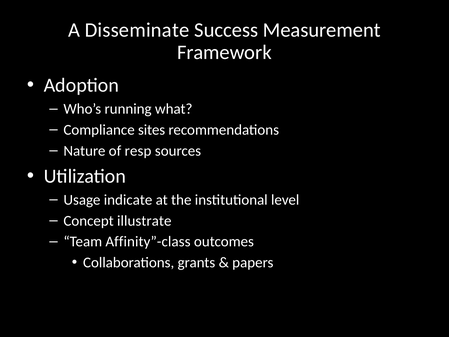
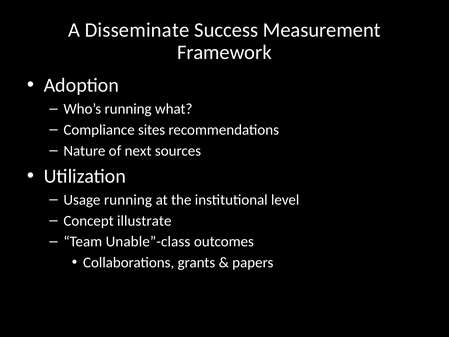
resp: resp -> next (138, 151)
Usage indicate: indicate -> running (128, 200)
Affinity”-class: Affinity”-class -> Unable”-class (148, 242)
